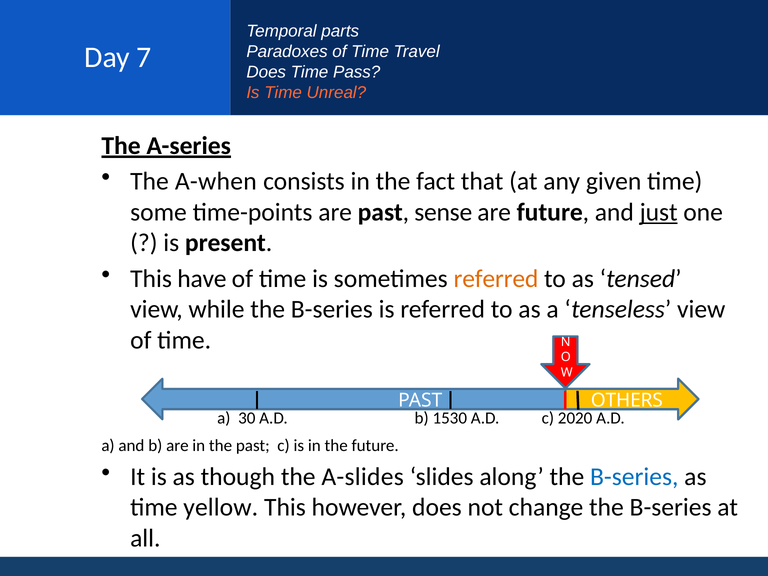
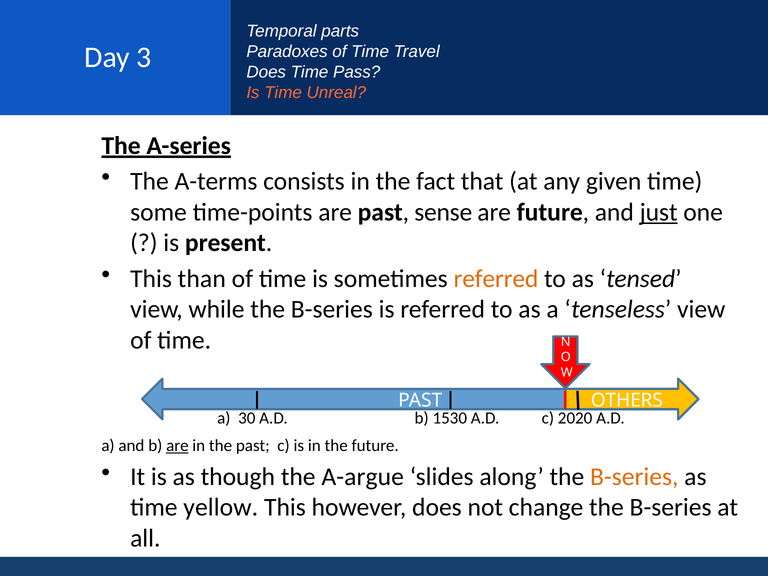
7: 7 -> 3 (144, 57)
A-when: A-when -> A-terms (216, 182)
have: have -> than (202, 279)
are underline: none -> present (177, 445)
A-slides: A-slides -> A-argue (363, 477)
B-series colour: blue -> orange (634, 477)
